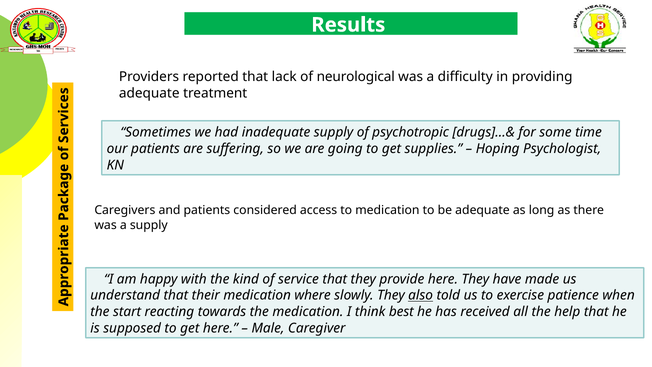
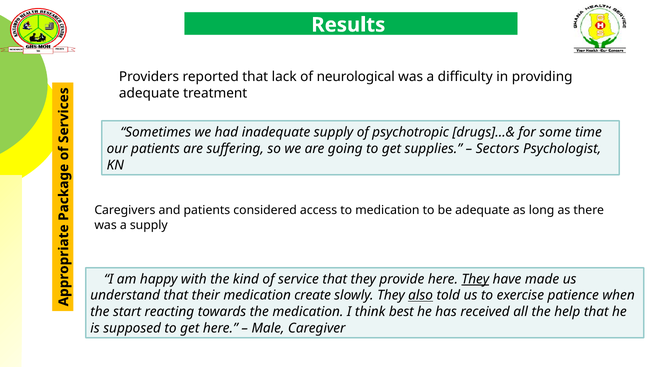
Hoping: Hoping -> Sectors (498, 149)
They underline: none -> present (475, 279)
where: where -> create (313, 295)
